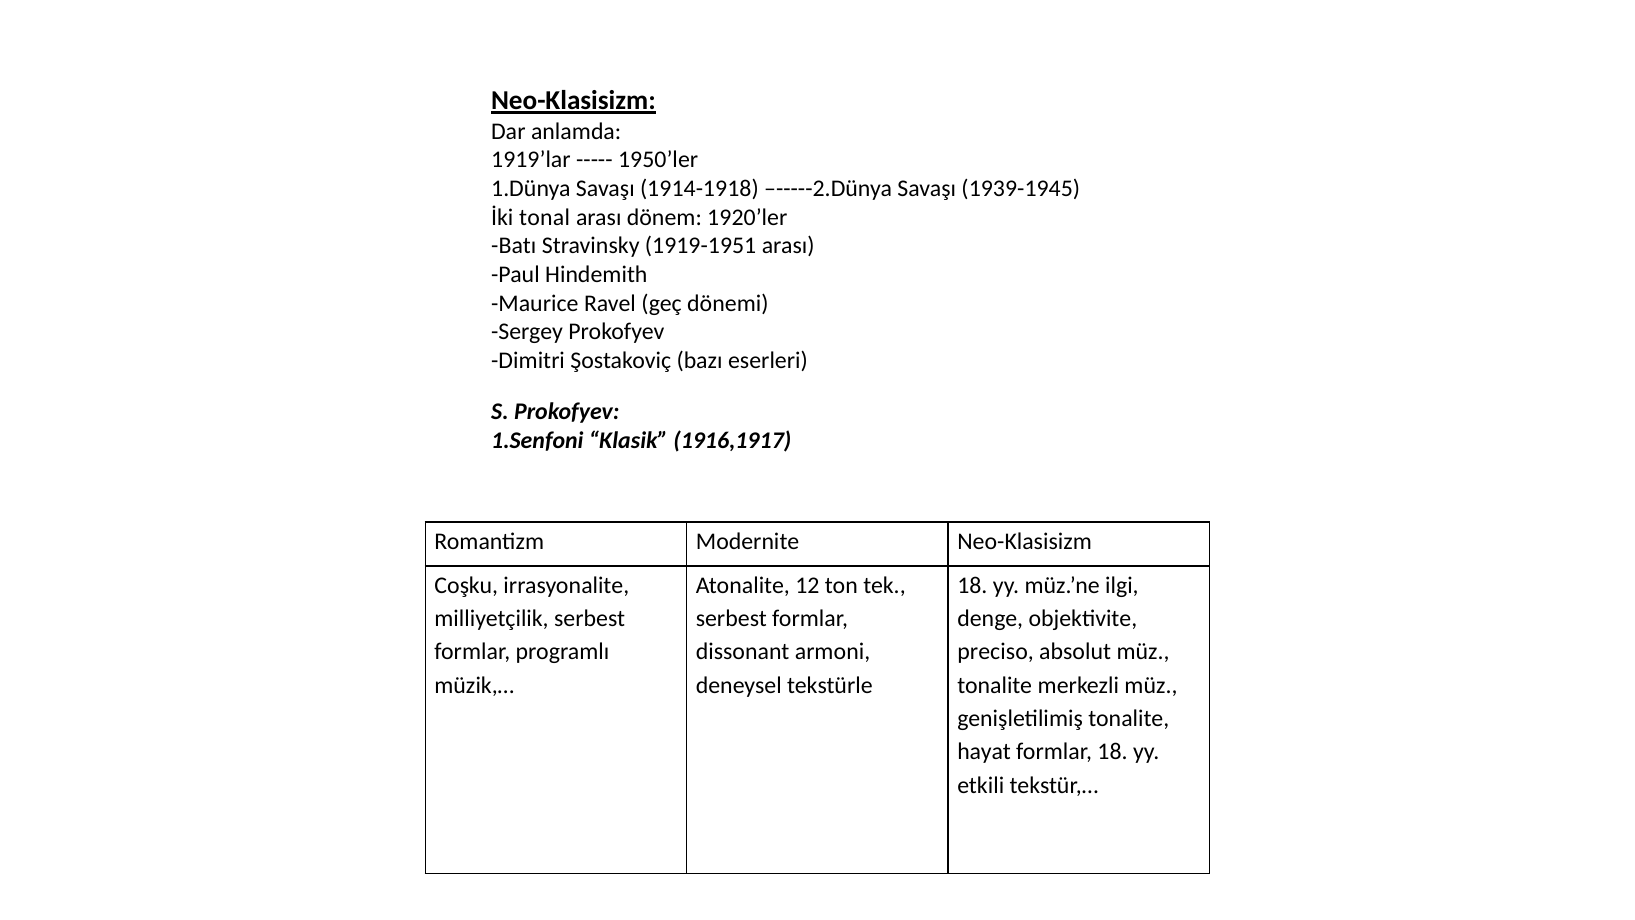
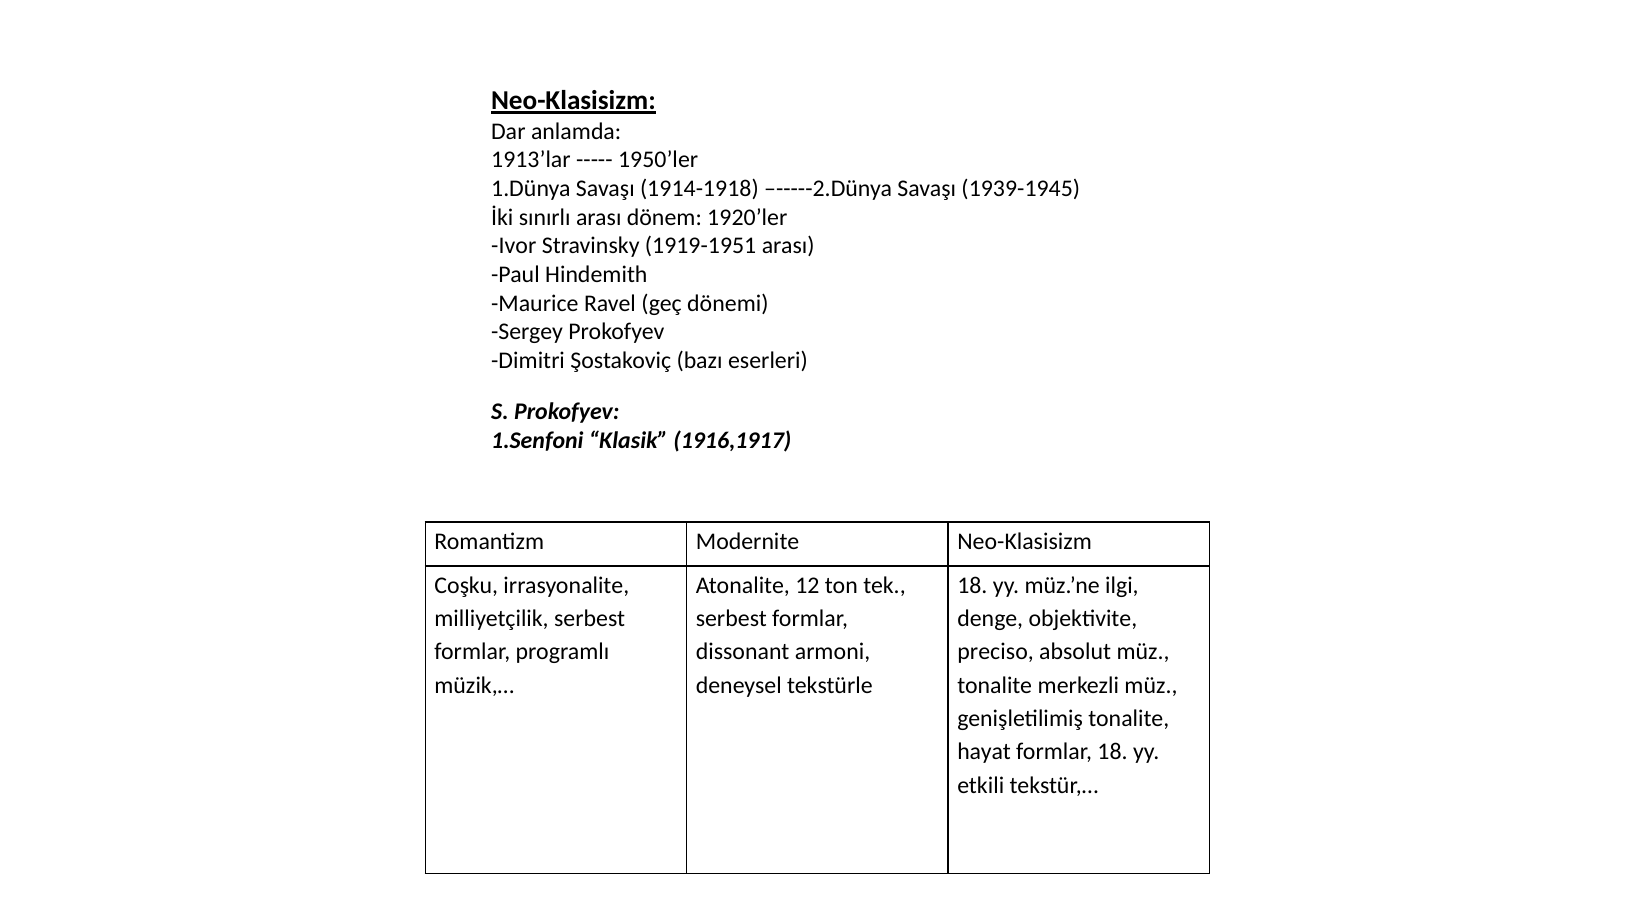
1919’lar: 1919’lar -> 1913’lar (531, 160)
tonal: tonal -> sınırlı (545, 217)
Batı: Batı -> Ivor (514, 246)
